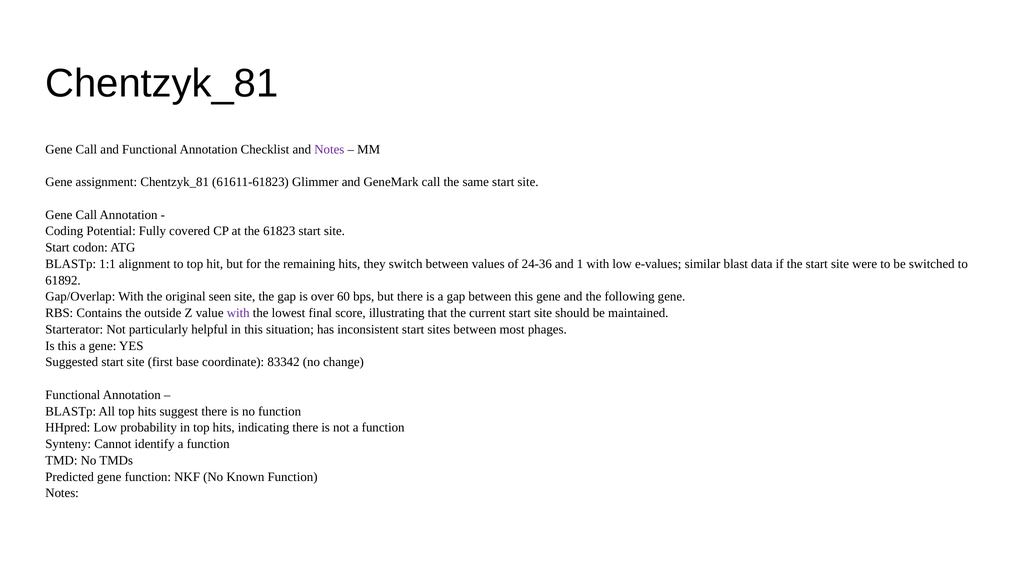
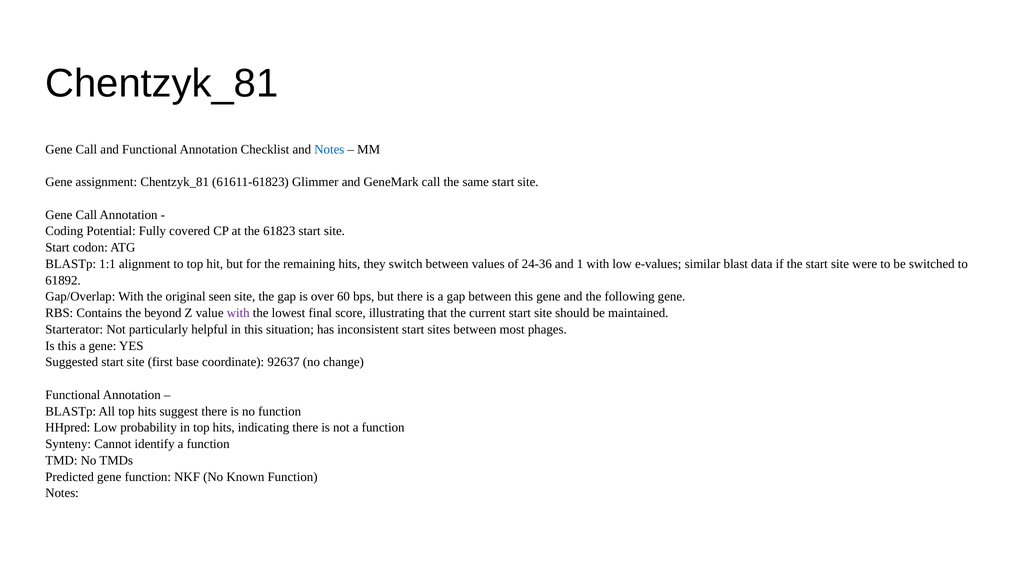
Notes colour: purple -> blue (329, 149)
outside: outside -> beyond (163, 313)
83342: 83342 -> 92637 (284, 362)
